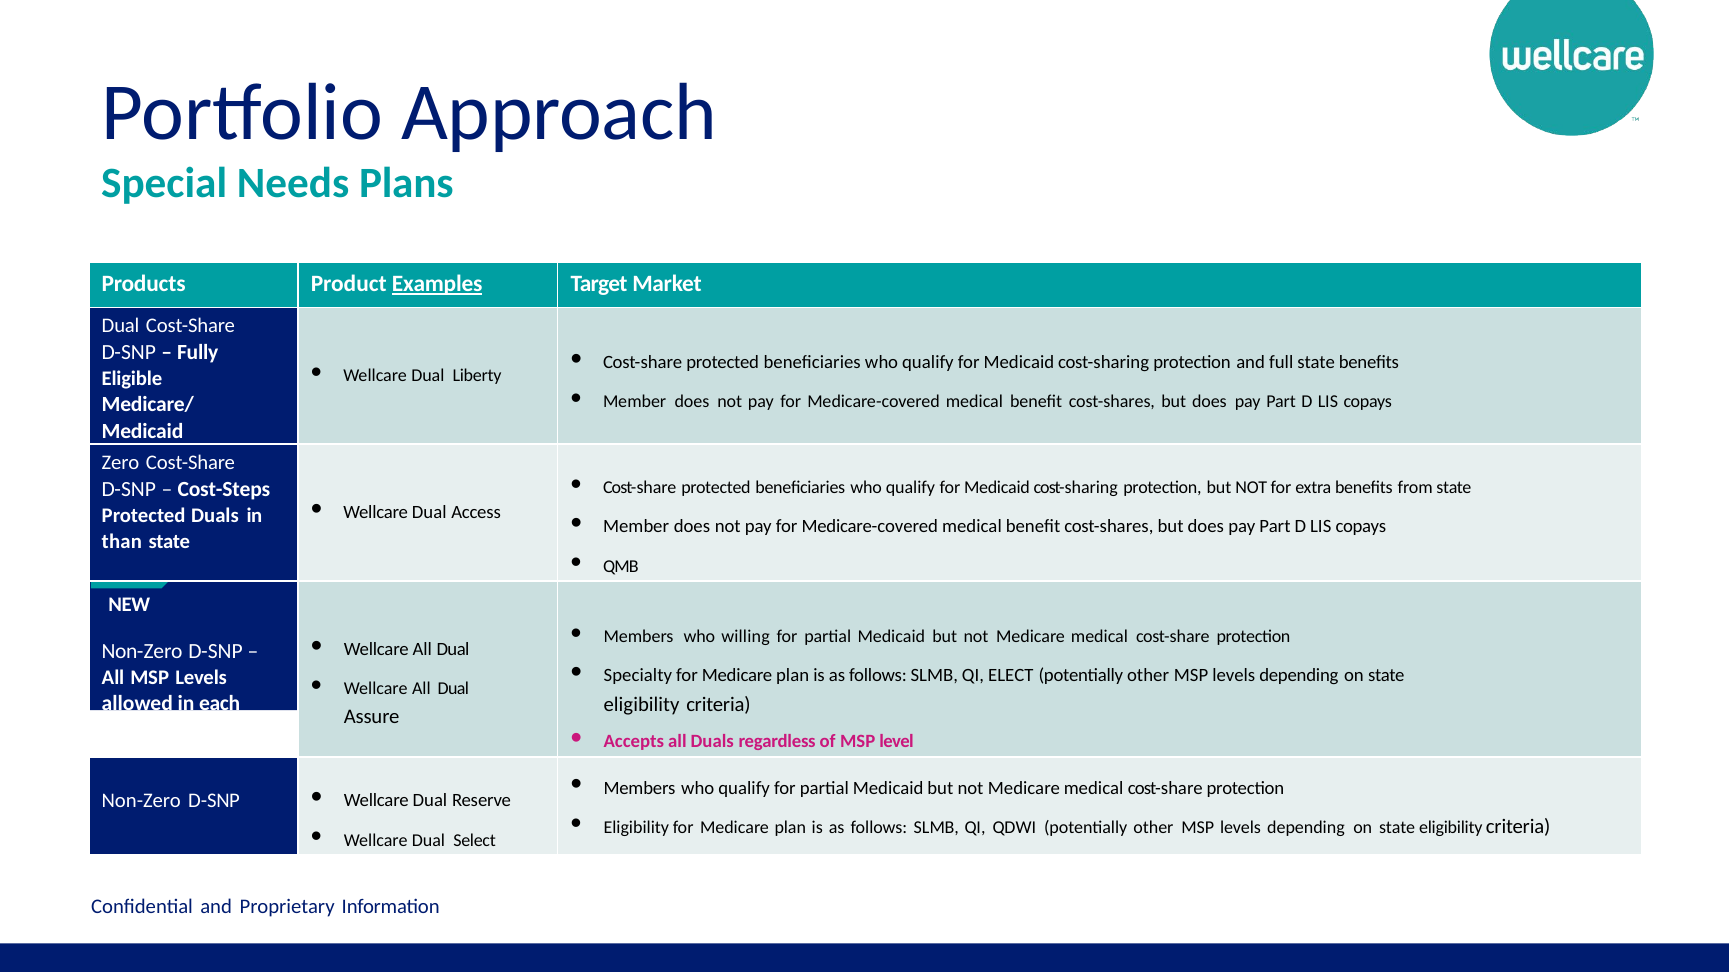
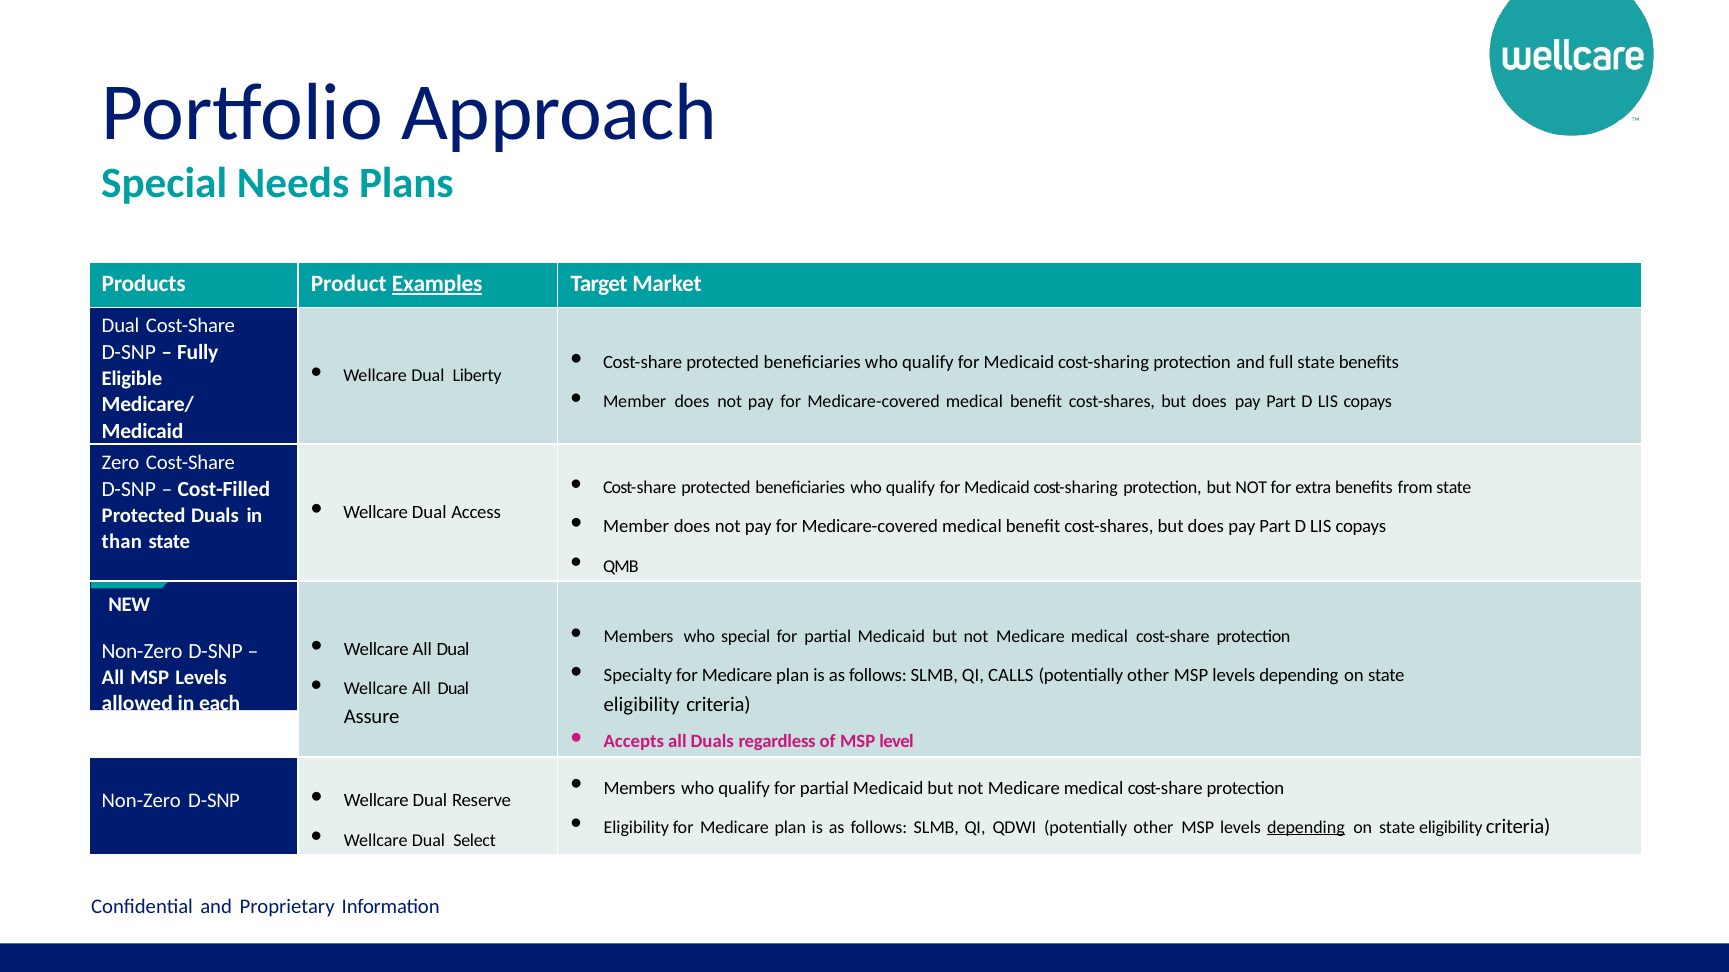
Cost-Steps: Cost-Steps -> Cost-Filled (224, 490)
who willing: willing -> special (746, 637)
ELECT: ELECT -> CALLS (1011, 676)
depending underline: none -> present (1306, 828)
